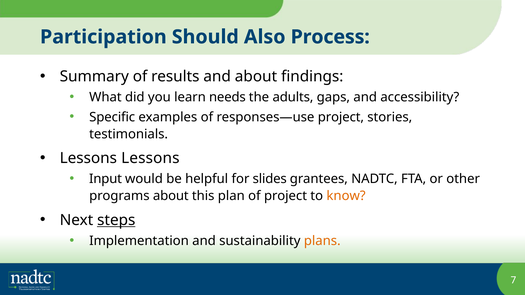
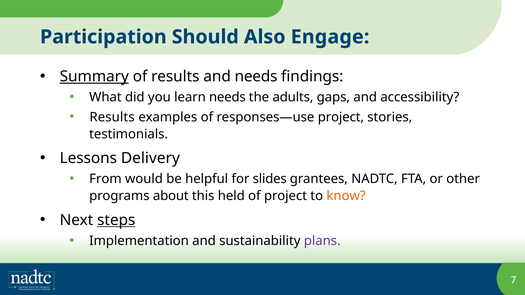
Process: Process -> Engage (330, 37)
Summary underline: none -> present (94, 77)
and about: about -> needs (256, 77)
Specific: Specific -> Results (112, 117)
Lessons Lessons: Lessons -> Delivery (150, 158)
Input: Input -> From (105, 179)
plan: plan -> held (231, 196)
plans colour: orange -> purple (322, 241)
